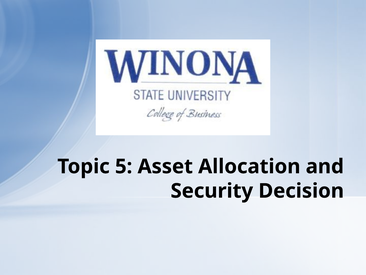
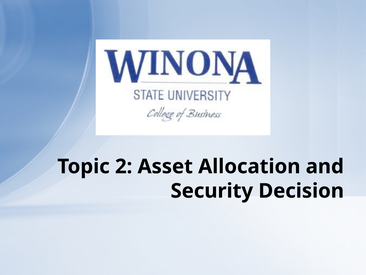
5: 5 -> 2 (124, 166)
